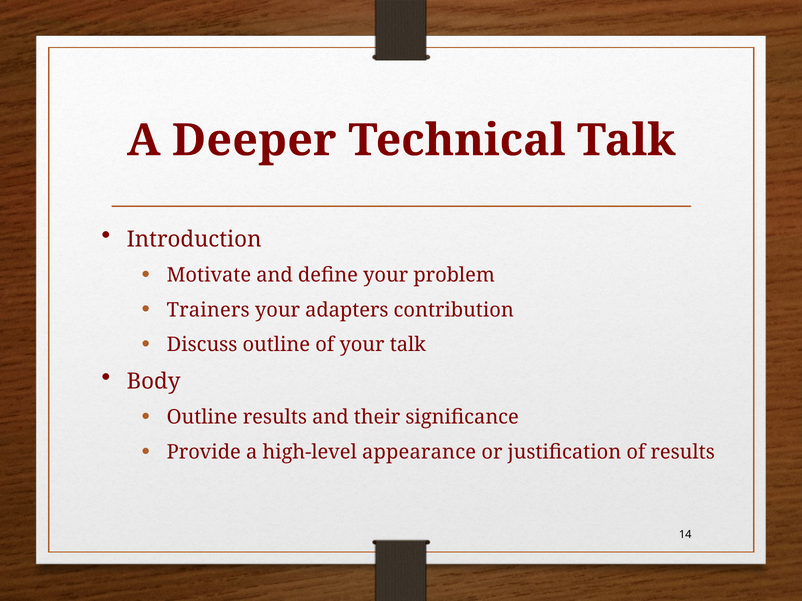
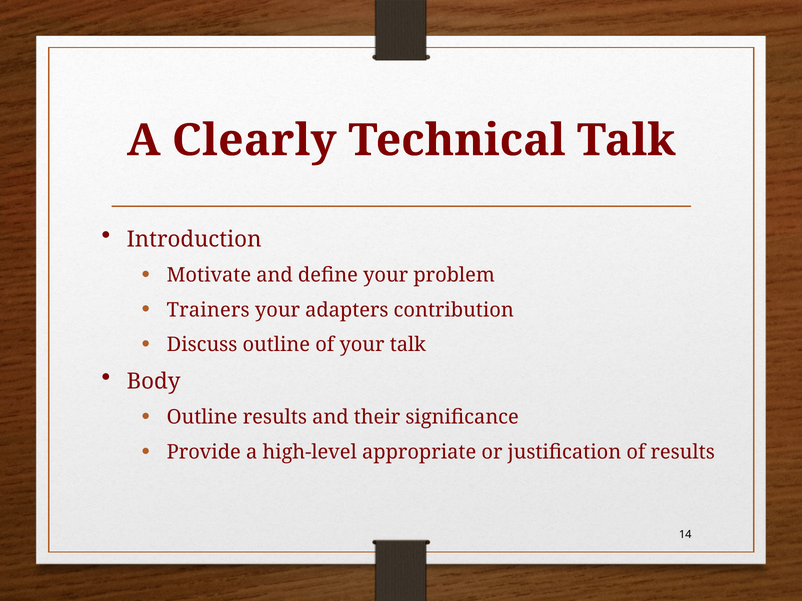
Deeper: Deeper -> Clearly (254, 141)
appearance: appearance -> appropriate (419, 452)
